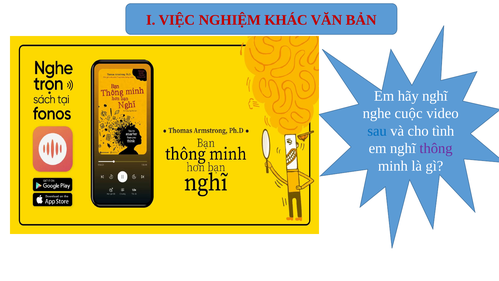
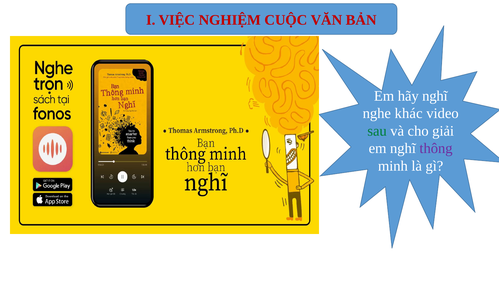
KHÁC: KHÁC -> CUỘC (286, 20)
cuộc: cuộc -> khác (409, 113)
sau colour: blue -> green (377, 131)
tình: tình -> giải (443, 131)
